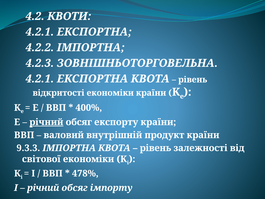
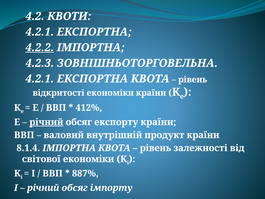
4.2.2 underline: none -> present (40, 47)
400%: 400% -> 412% (89, 108)
9.3.3: 9.3.3 -> 8.1.4 (28, 148)
478%: 478% -> 887% (85, 173)
